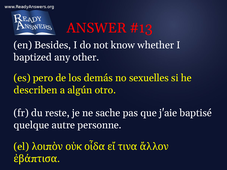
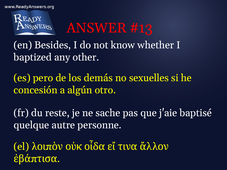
describen: describen -> concesión (36, 90)
